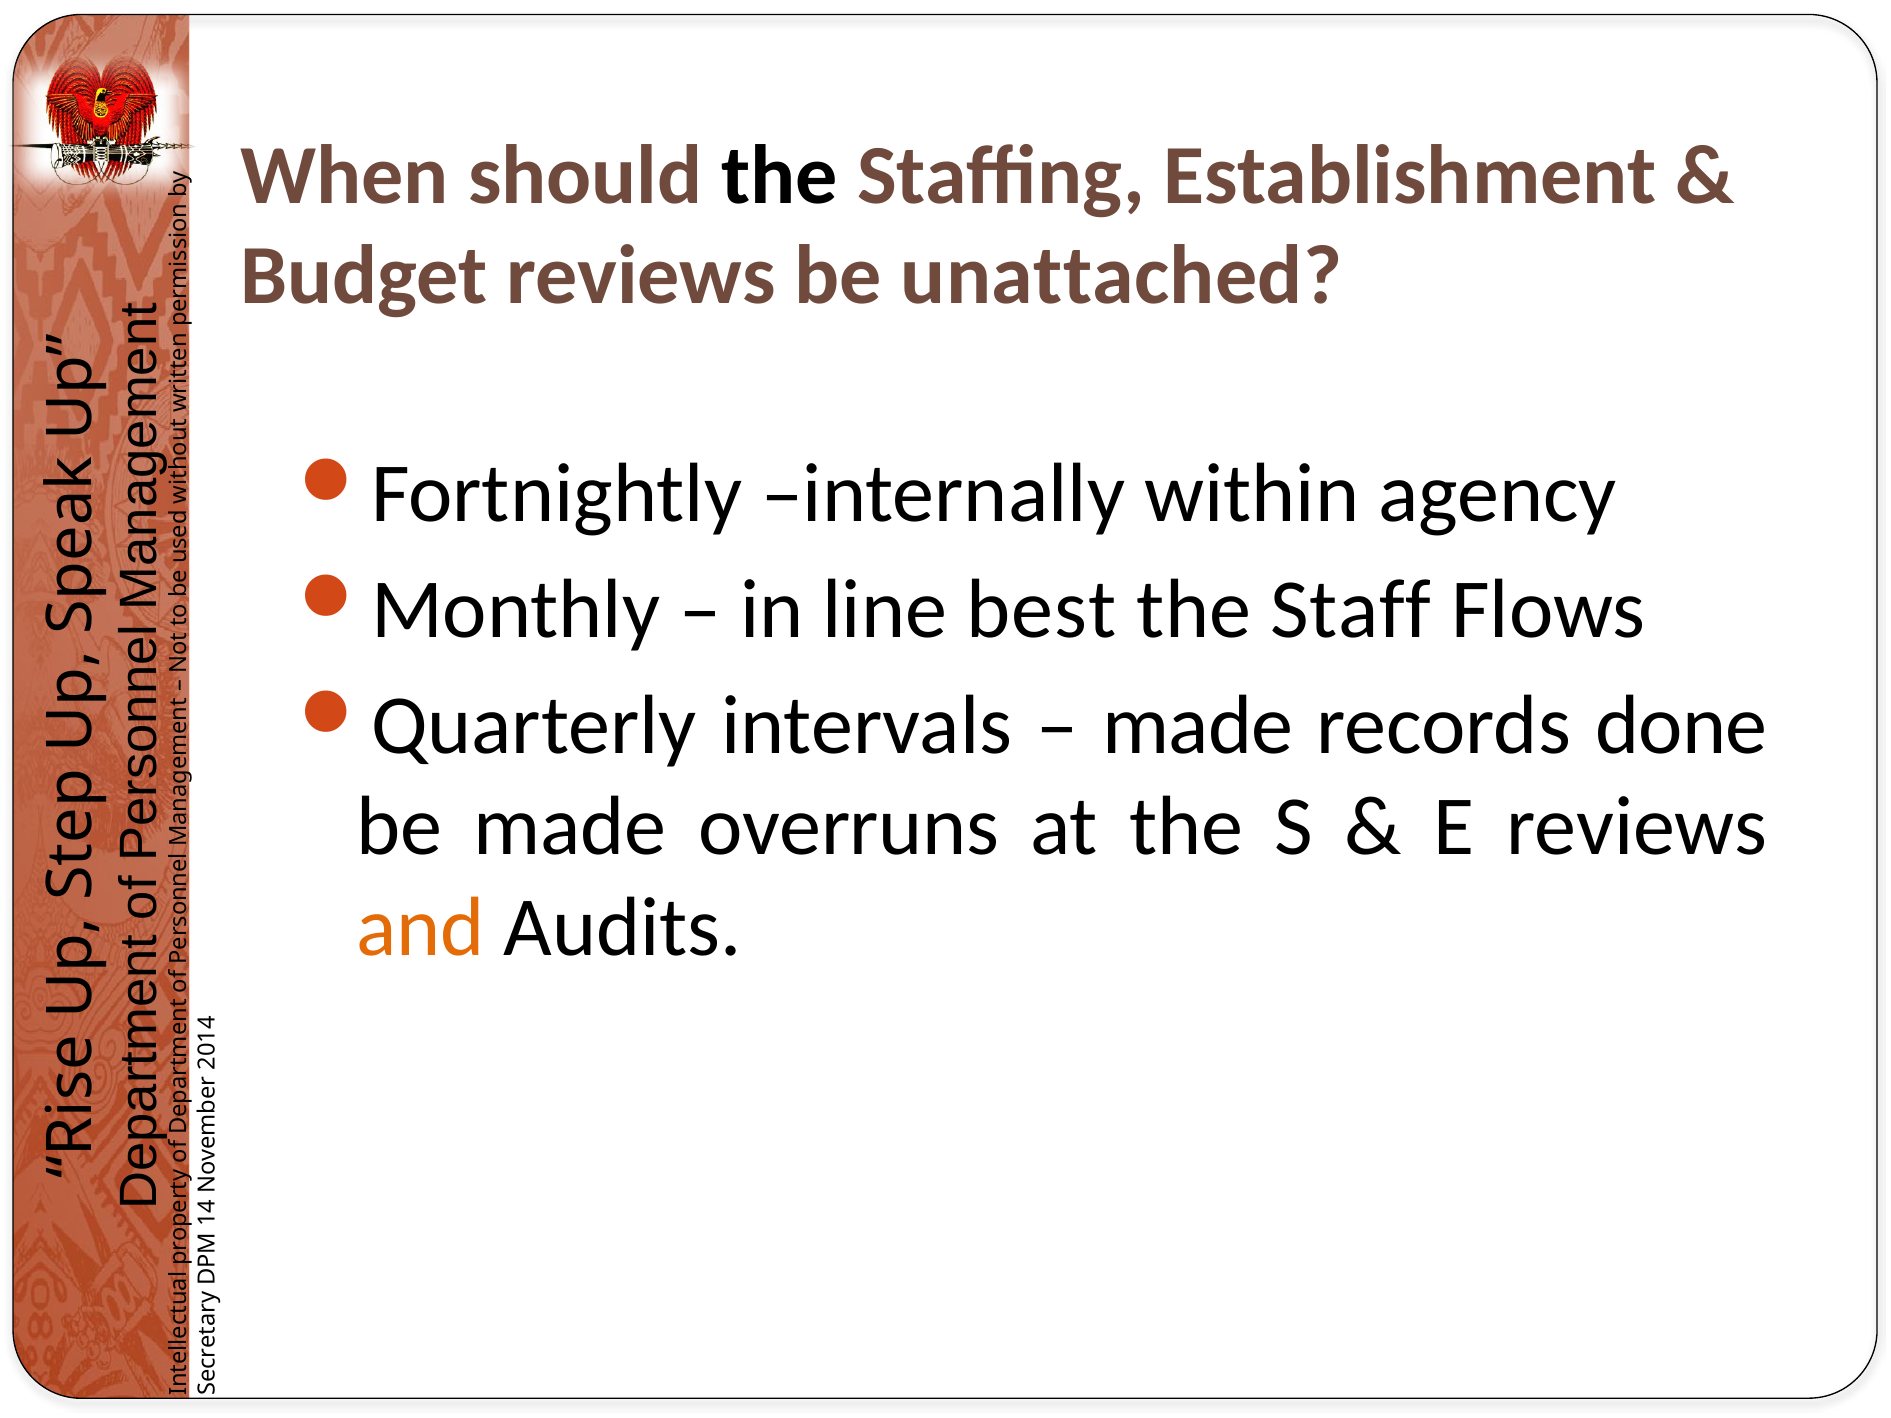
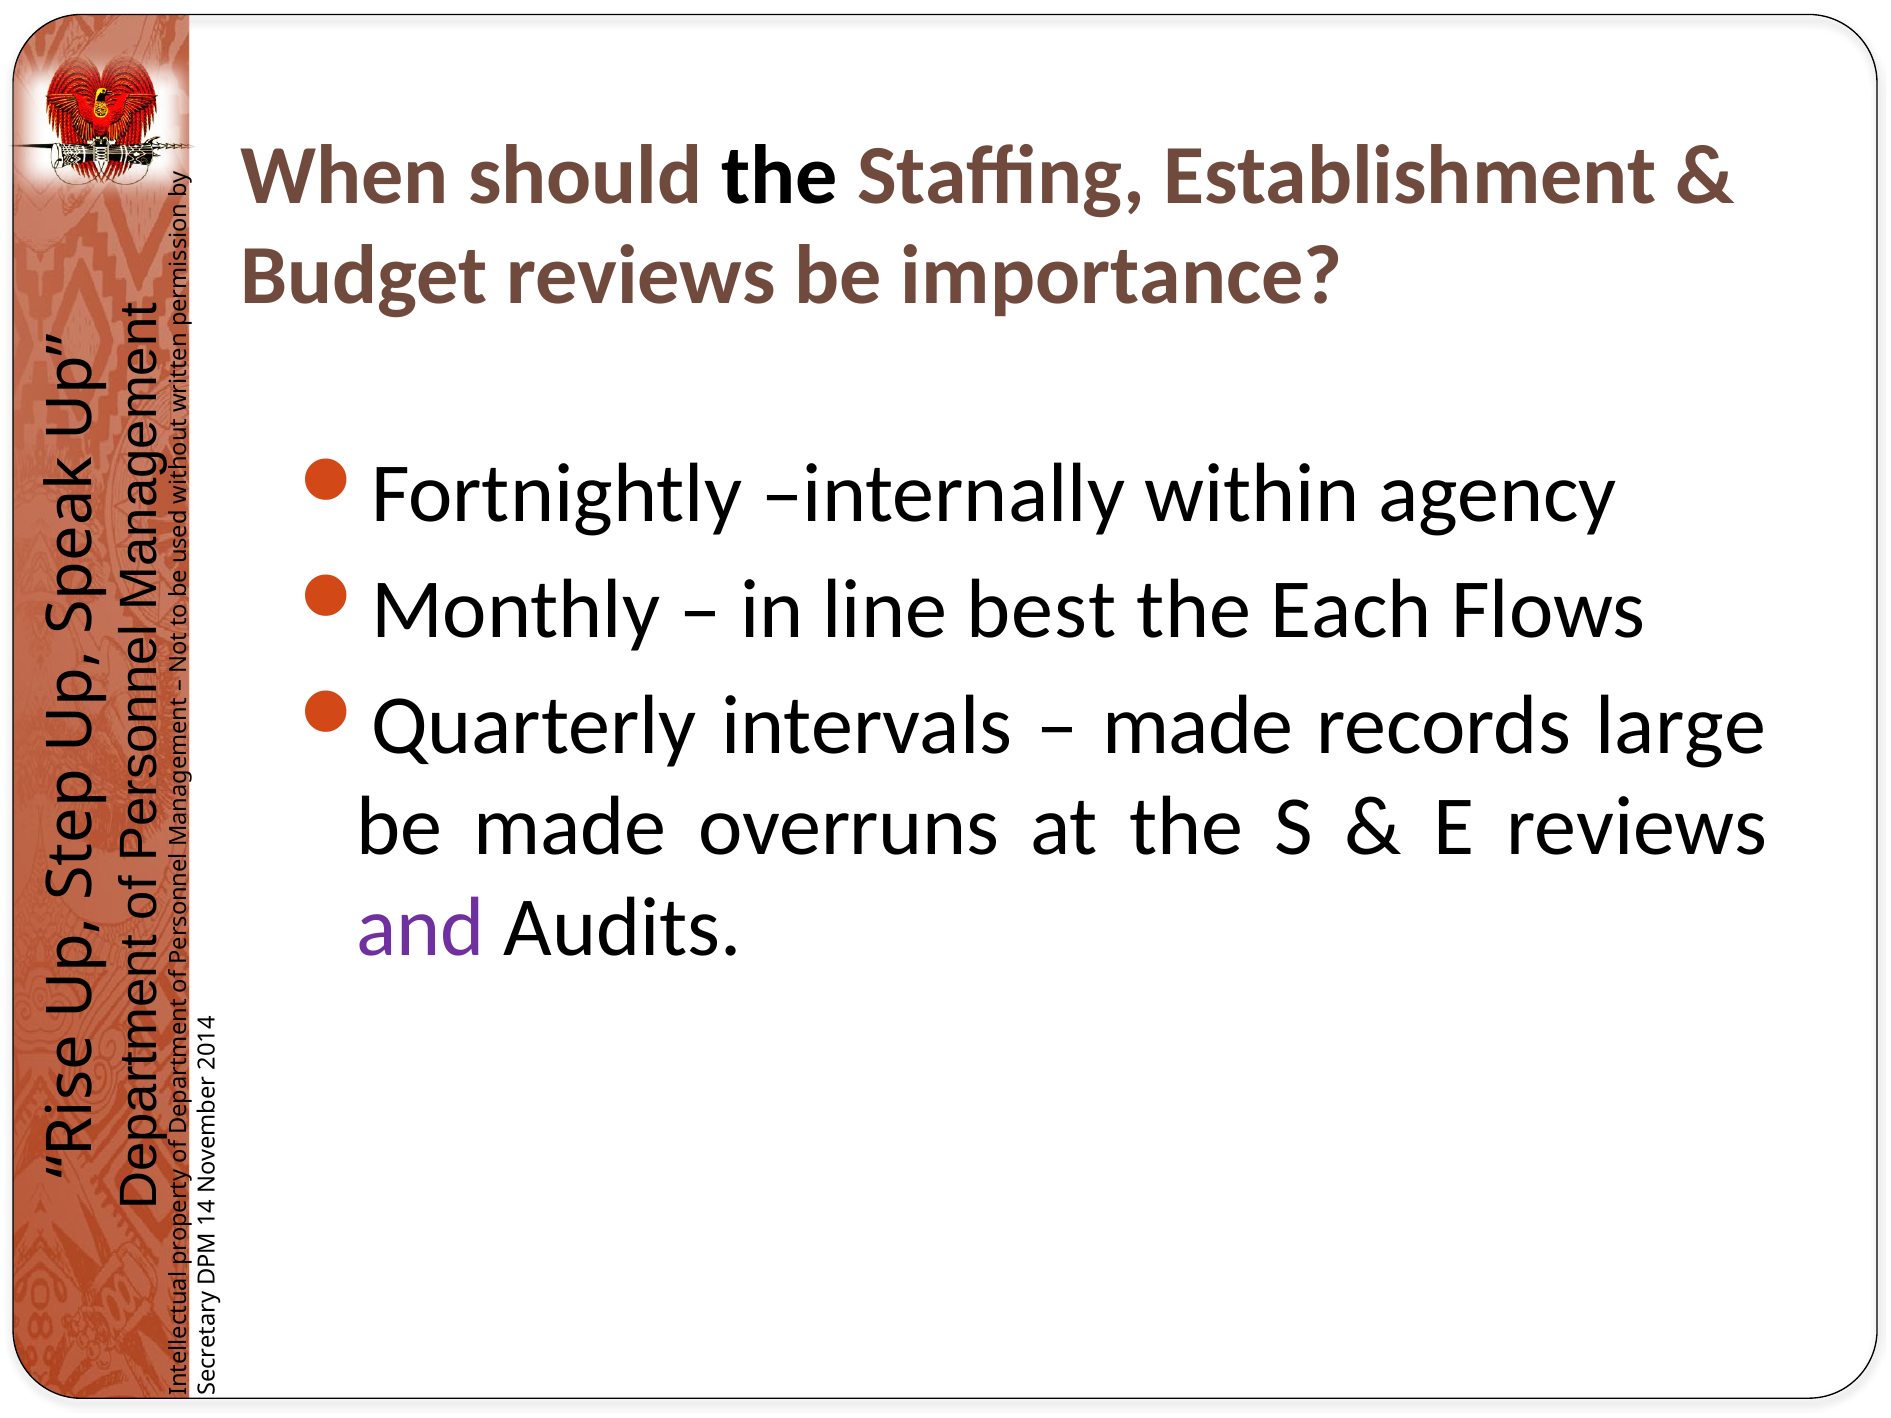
unattached: unattached -> importance (1122, 276)
Staff: Staff -> Each (1351, 610)
done: done -> large (1681, 726)
and colour: orange -> purple (420, 928)
